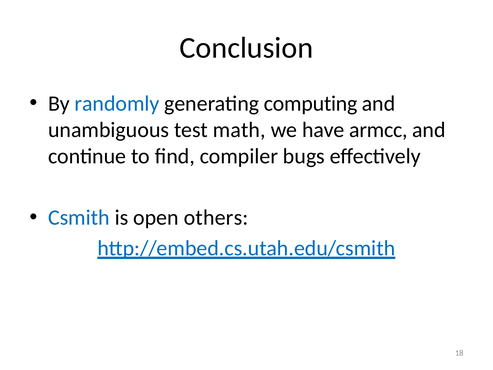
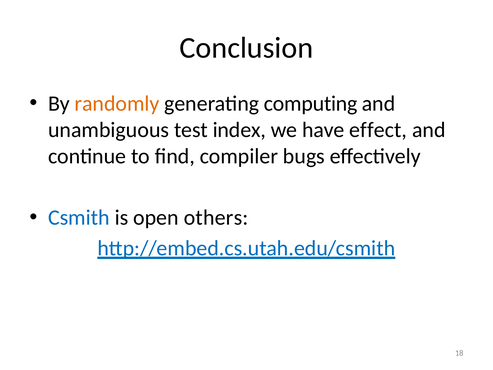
randomly colour: blue -> orange (117, 103)
math: math -> index (239, 130)
armcc: armcc -> effect (378, 130)
